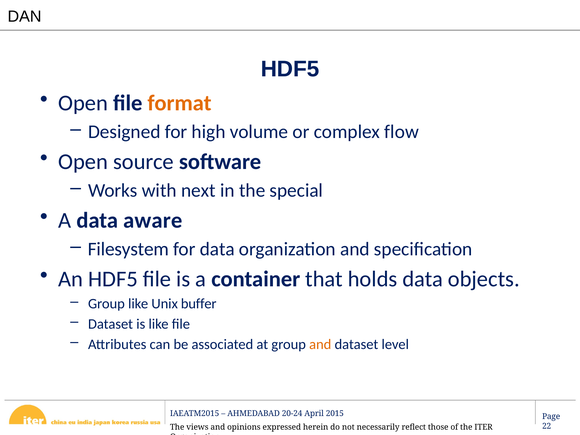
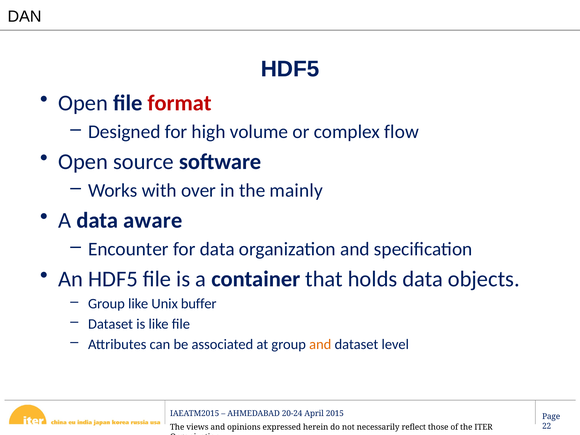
format colour: orange -> red (179, 103)
next: next -> over (198, 190)
special: special -> mainly (296, 190)
Filesystem: Filesystem -> Encounter (128, 249)
